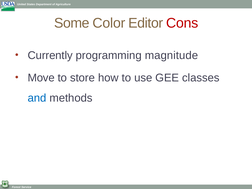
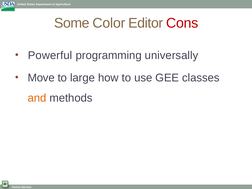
Currently: Currently -> Powerful (50, 55)
magnitude: magnitude -> universally (171, 55)
store: store -> large (83, 78)
and colour: blue -> orange (37, 98)
